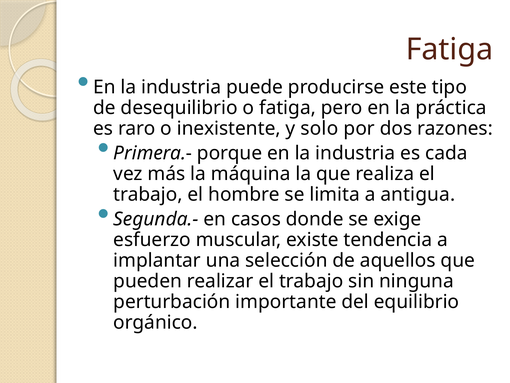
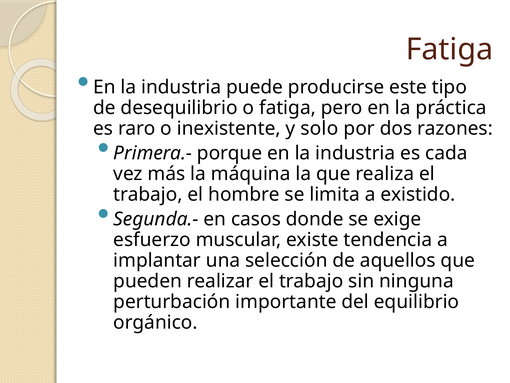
antigua: antigua -> existido (418, 194)
